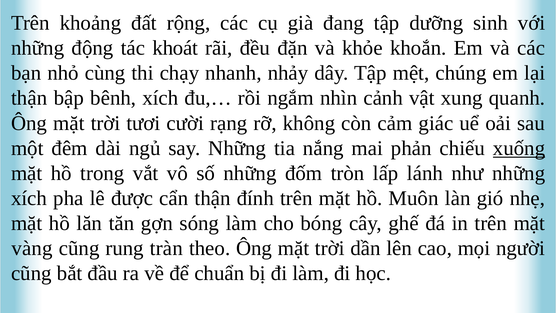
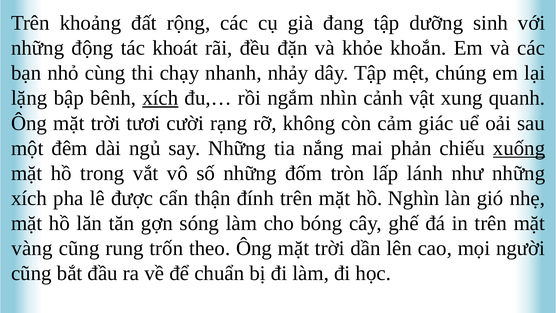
thận: thận -> lặng (29, 98)
xích underline: none -> present (160, 98)
Muôn: Muôn -> Nghìn (414, 199)
tràn: tràn -> trốn (166, 249)
